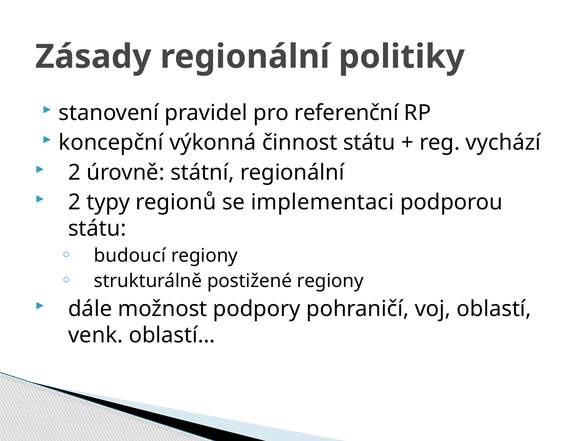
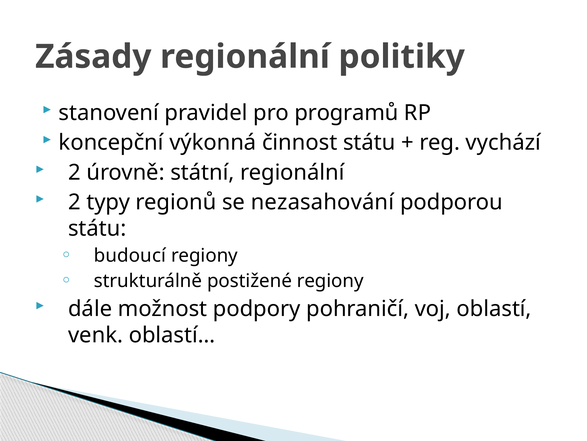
referenční: referenční -> programů (346, 113)
implementaci: implementaci -> nezasahování (322, 202)
